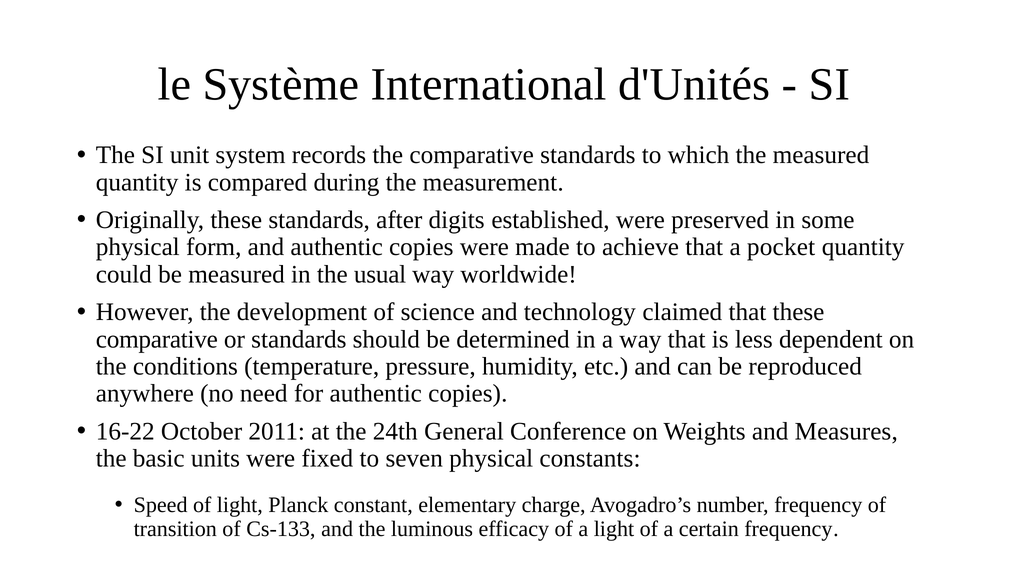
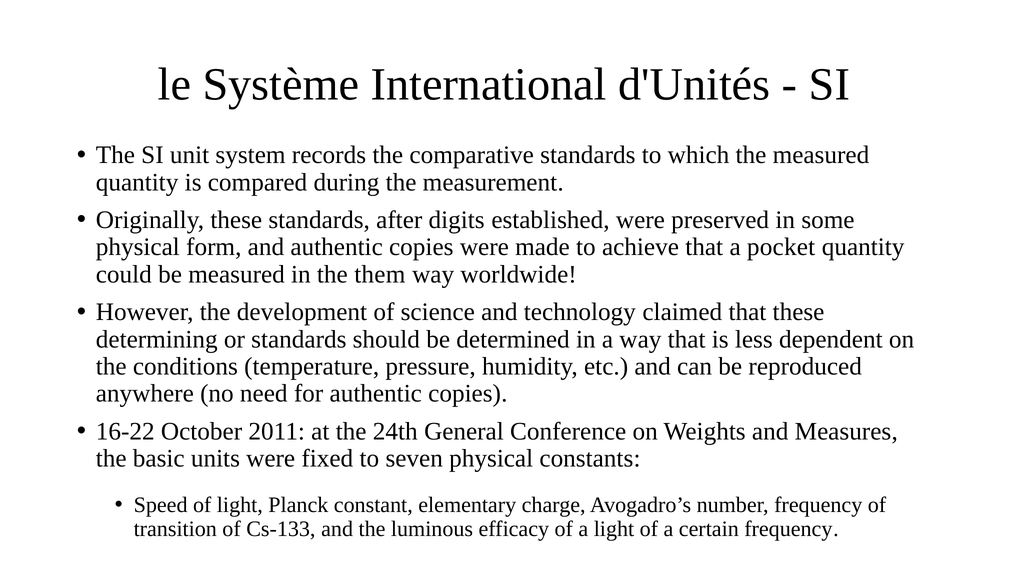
usual: usual -> them (380, 275)
comparative: comparative -> determining (157, 340)
